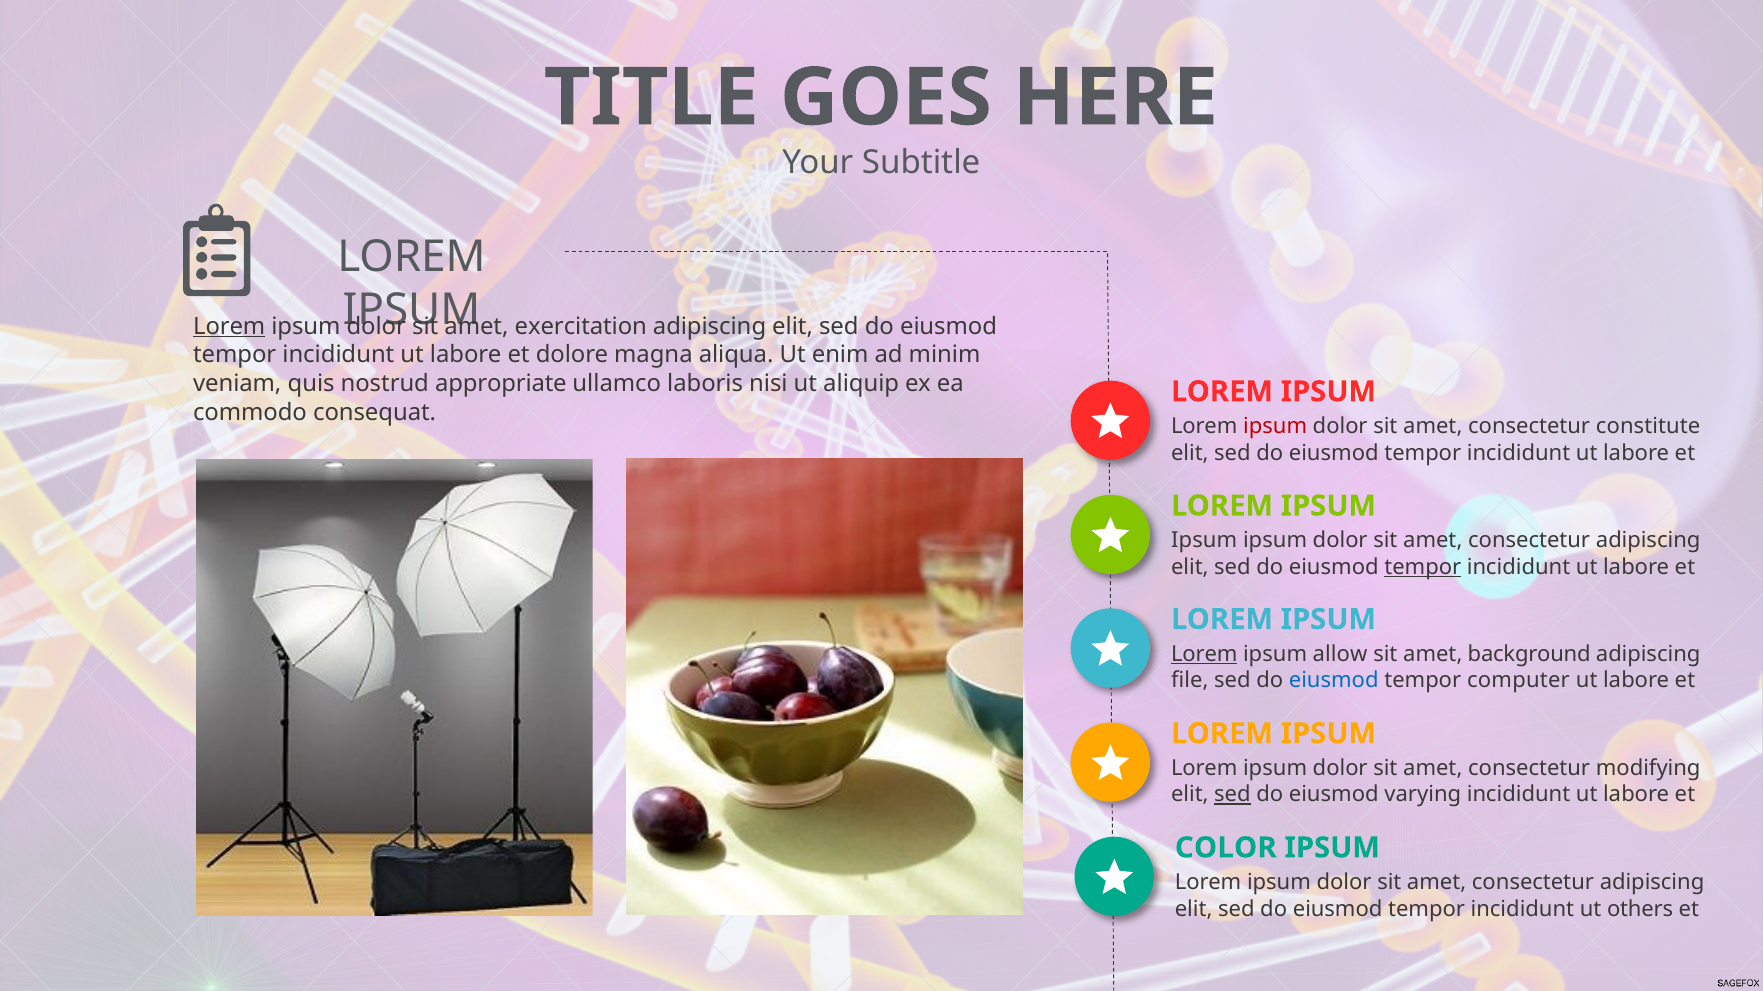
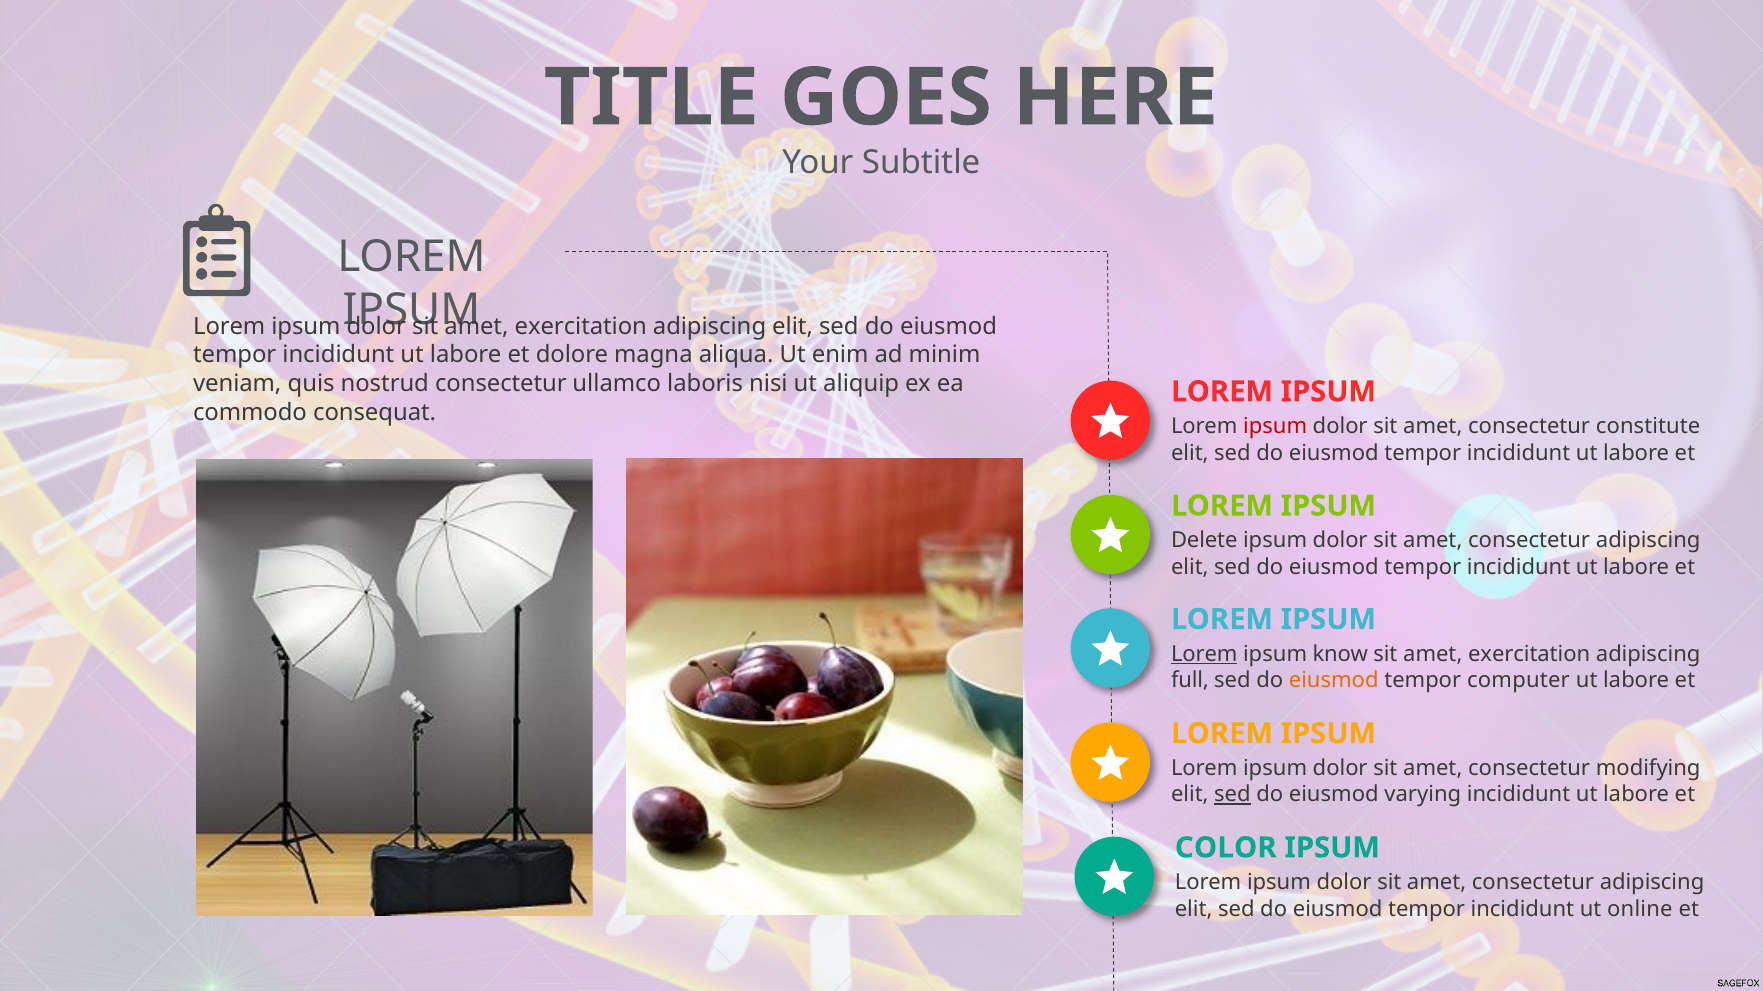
Lorem underline: present -> none (229, 327)
nostrud appropriate: appropriate -> consectetur (501, 384)
Ipsum: Ipsum -> Delete (1204, 541)
tempor underline: present -> none (1423, 567)
allow: allow -> know (1340, 655)
background: background -> exercitation (1529, 655)
file: file -> full (1190, 681)
eiusmod colour: blue -> orange (1334, 681)
others: others -> online (1640, 910)
